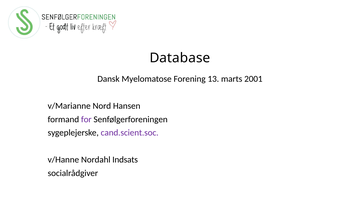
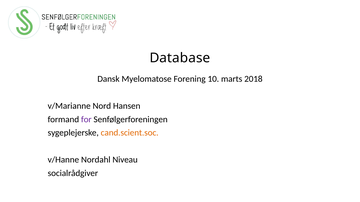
13: 13 -> 10 (213, 79)
2001: 2001 -> 2018 (253, 79)
cand.scient.soc colour: purple -> orange (130, 133)
Indsats: Indsats -> Niveau (125, 160)
